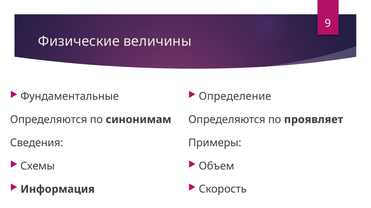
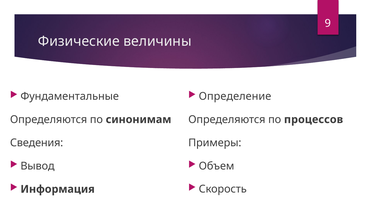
проявляет: проявляет -> процессов (314, 120)
Схемы: Схемы -> Вывод (38, 166)
